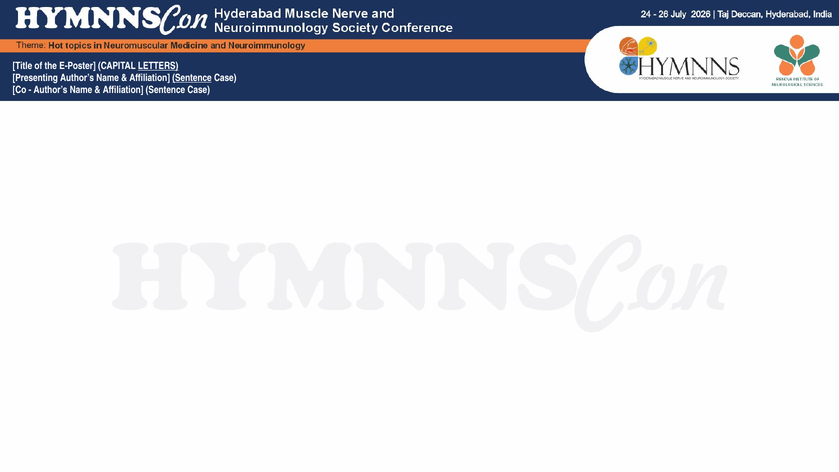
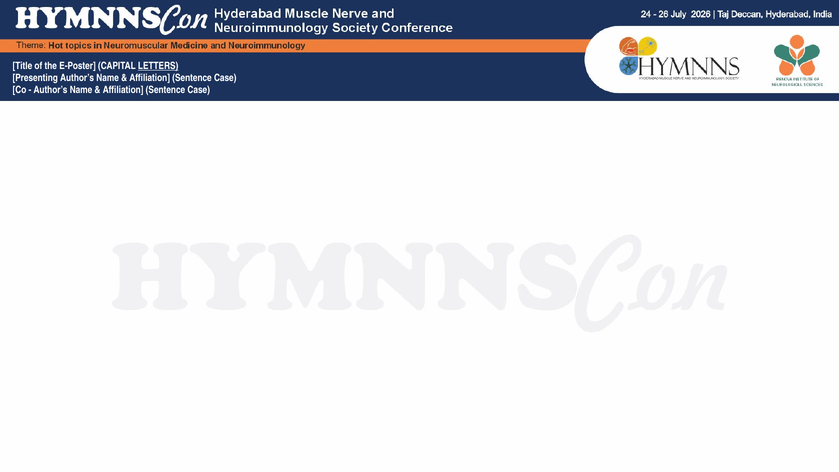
Sentence underline: present -> none (192, 78)
